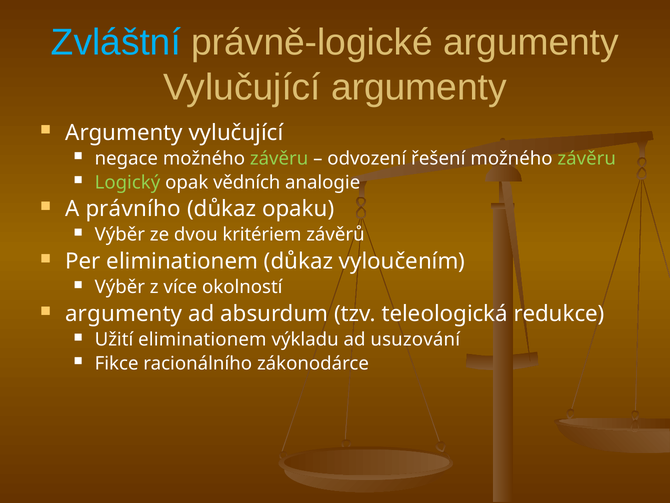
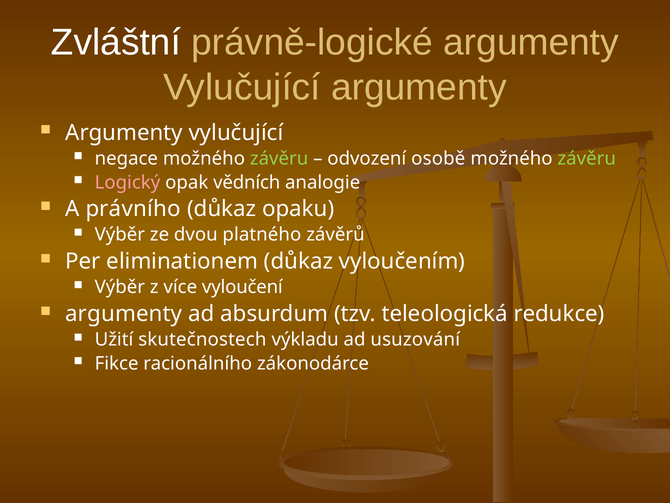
Zvláštní colour: light blue -> white (116, 43)
řešení: řešení -> osobě (438, 158)
Logický colour: light green -> pink (127, 182)
kritériem: kritériem -> platného (262, 235)
okolností: okolností -> vyloučení (242, 287)
Užití eliminationem: eliminationem -> skutečnostech (202, 339)
